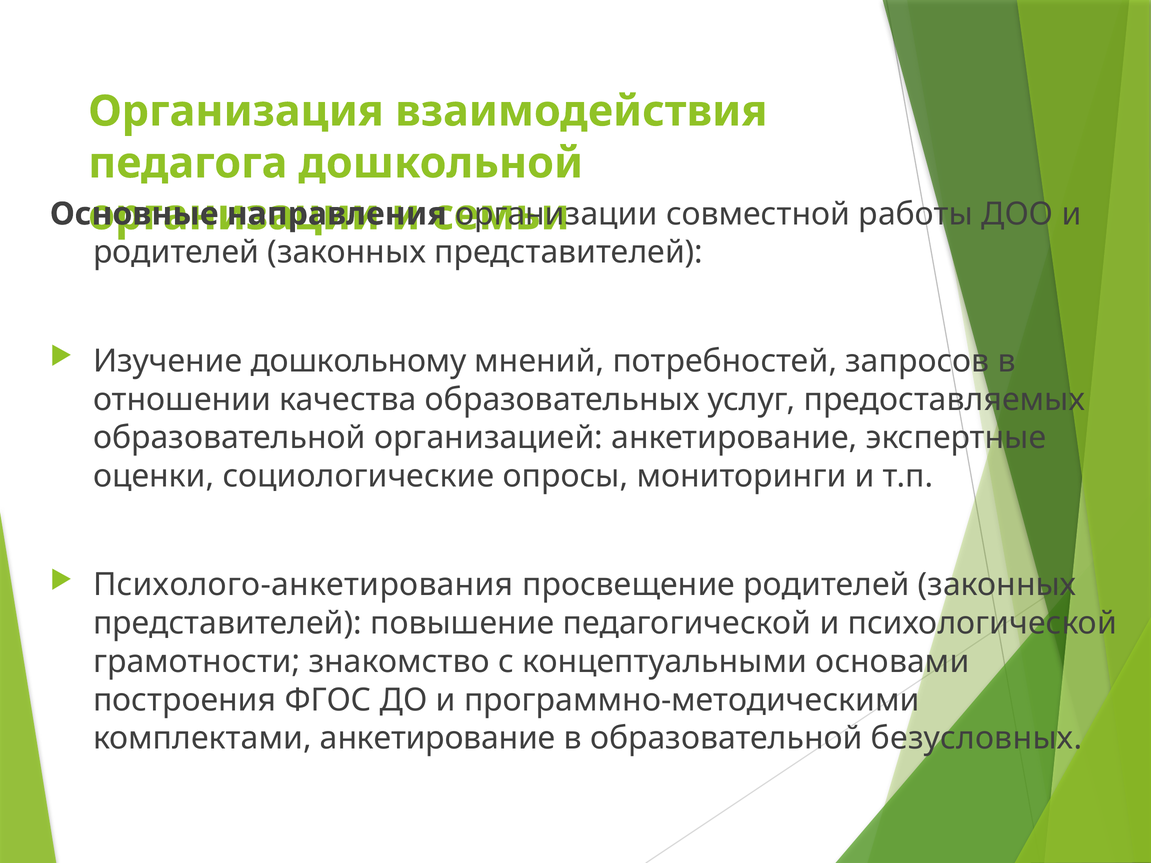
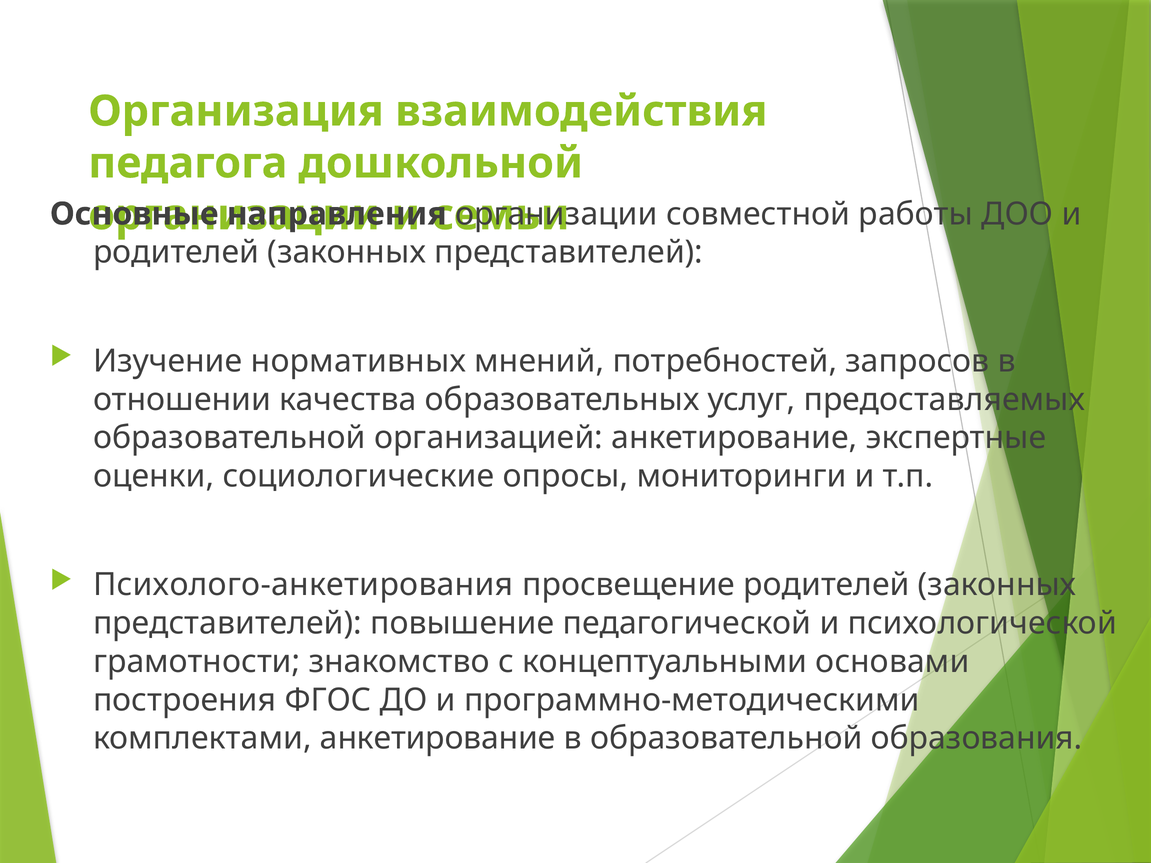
дошкольному: дошкольному -> нормативных (358, 361)
безусловных: безусловных -> образования (977, 739)
